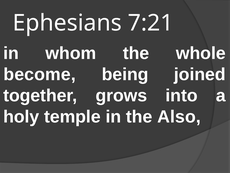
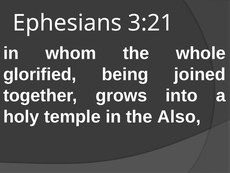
7:21: 7:21 -> 3:21 (151, 23)
become: become -> glorified (40, 74)
